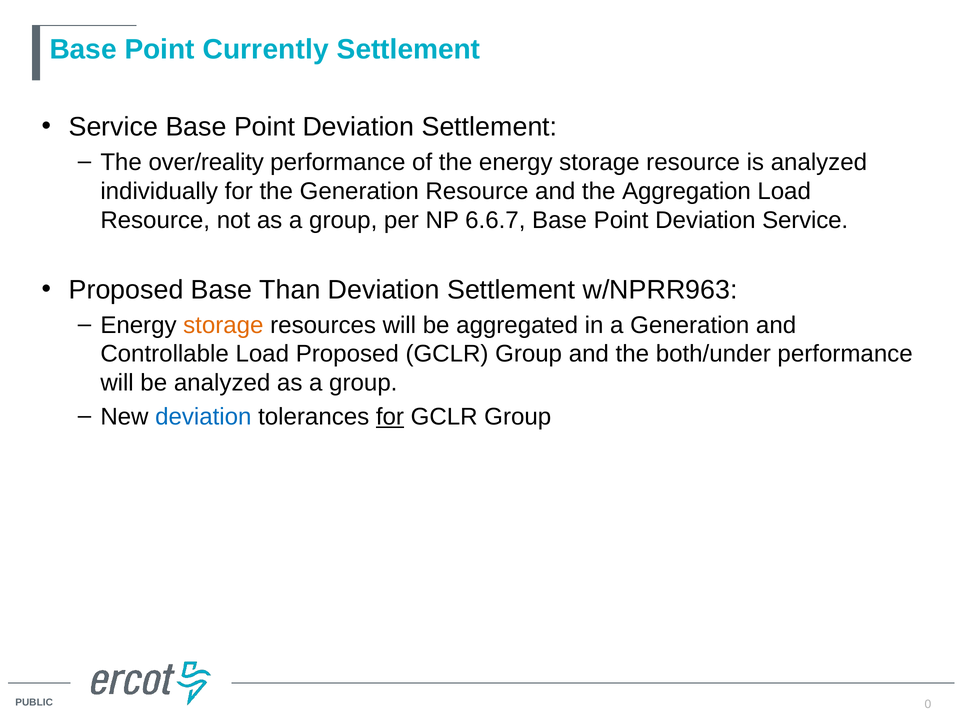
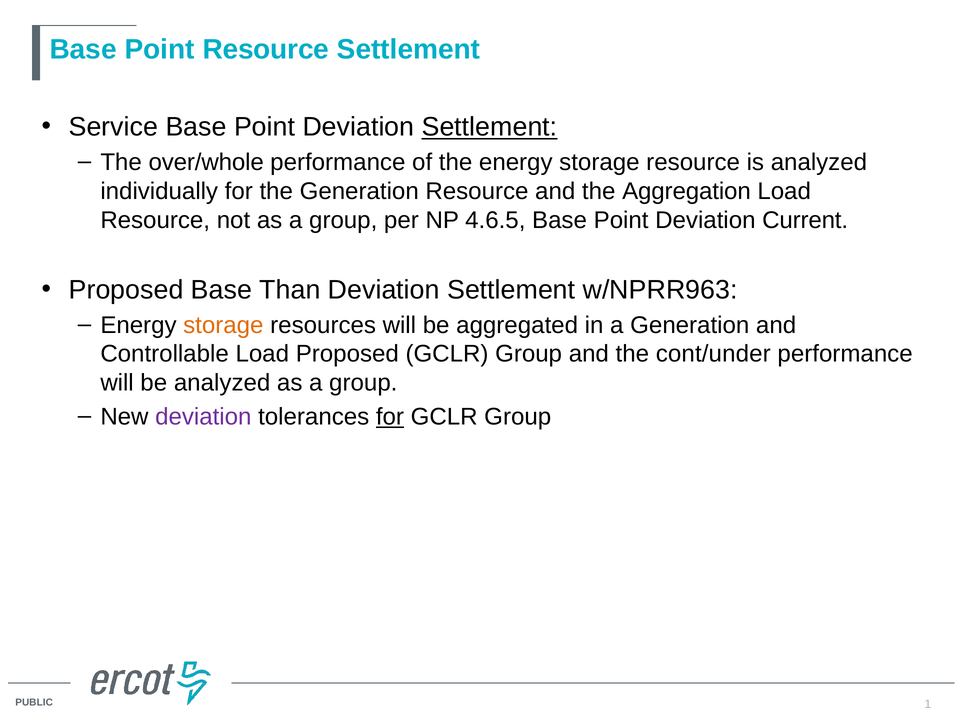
Point Currently: Currently -> Resource (266, 49)
Settlement underline: none -> present (490, 127)
over/reality: over/reality -> over/whole (206, 162)
6.6.7: 6.6.7 -> 4.6.5 (495, 220)
Deviation Service: Service -> Current (805, 220)
both/under: both/under -> cont/under (713, 354)
deviation colour: blue -> purple (203, 417)
0: 0 -> 1 (928, 704)
